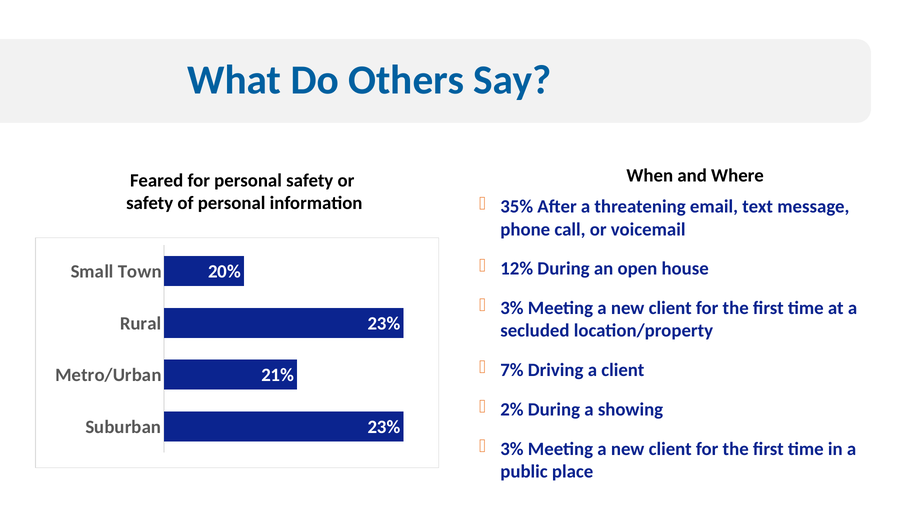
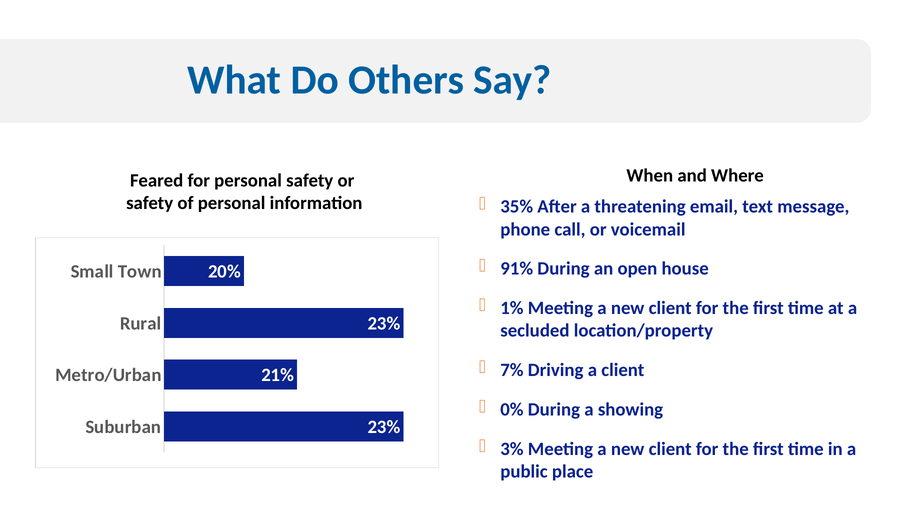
12%: 12% -> 91% (517, 269)
3%: 3% -> 1% (512, 308)
2%: 2% -> 0% (512, 410)
